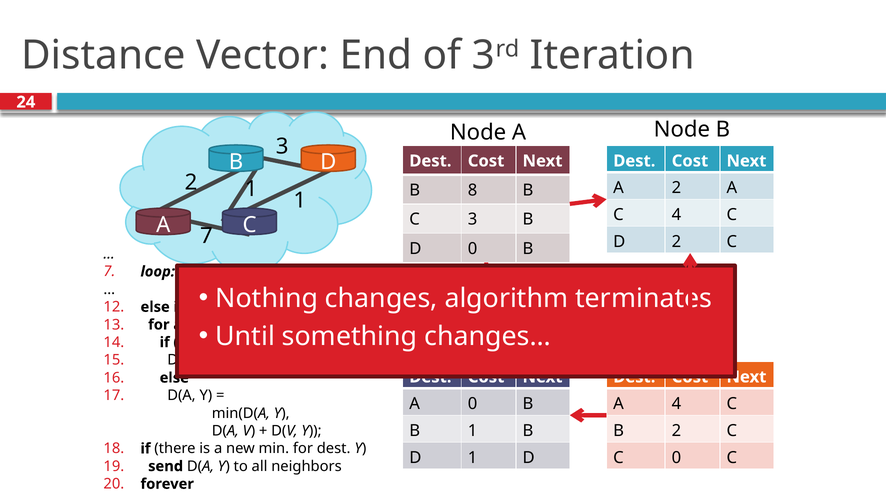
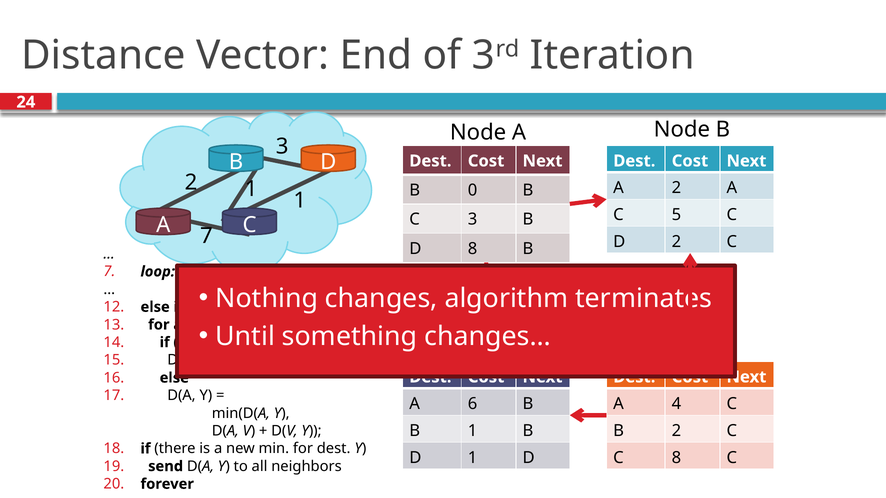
8: 8 -> 0 (473, 190)
C 4: 4 -> 5 (676, 215)
D 0: 0 -> 8 (473, 249)
A 0: 0 -> 6 (473, 404)
C 0: 0 -> 8 (676, 458)
